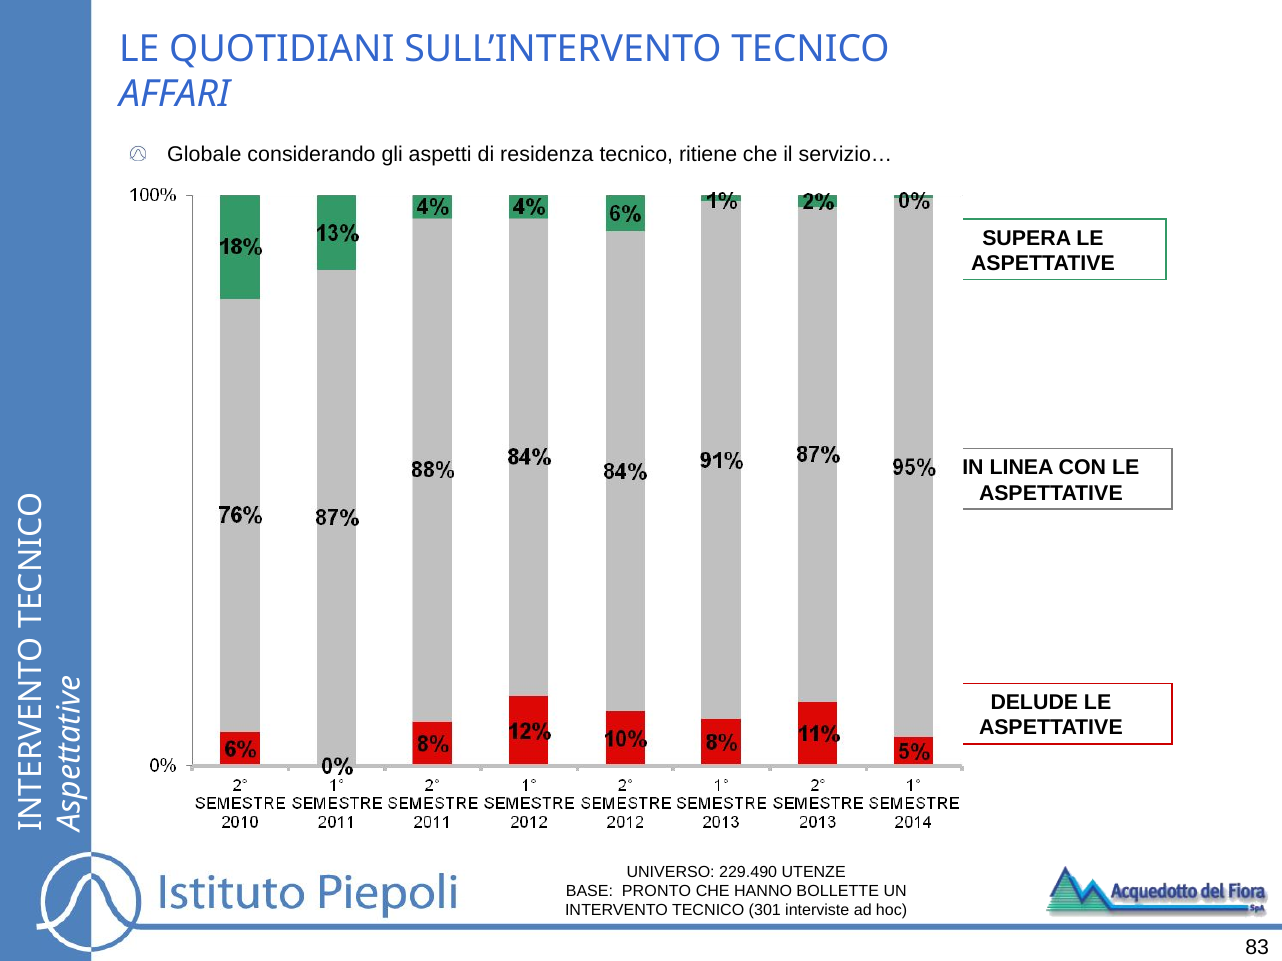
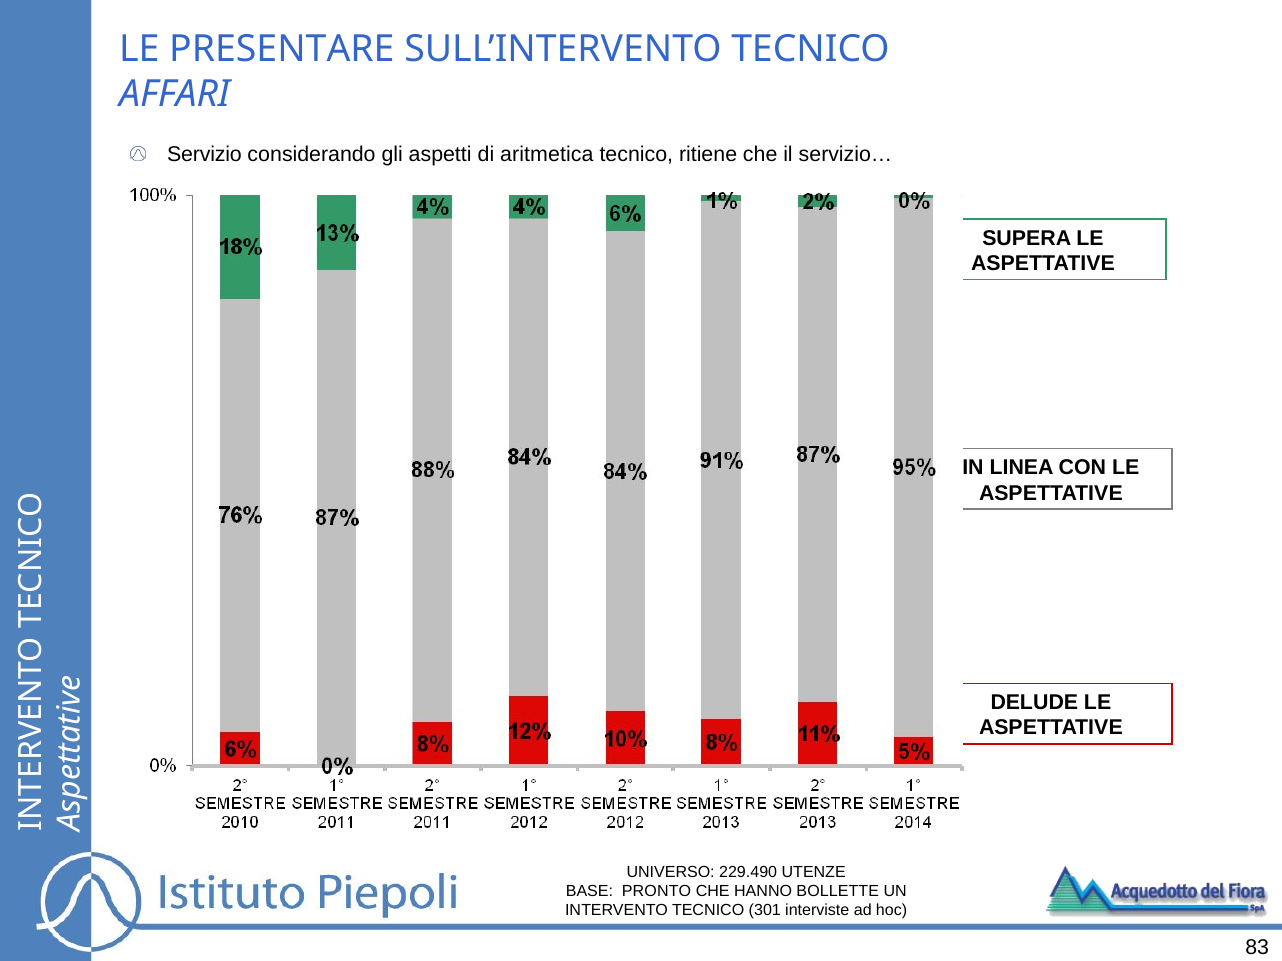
QUOTIDIANI: QUOTIDIANI -> PRESENTARE (282, 50)
Globale: Globale -> Servizio (204, 155)
residenza: residenza -> aritmetica (547, 155)
